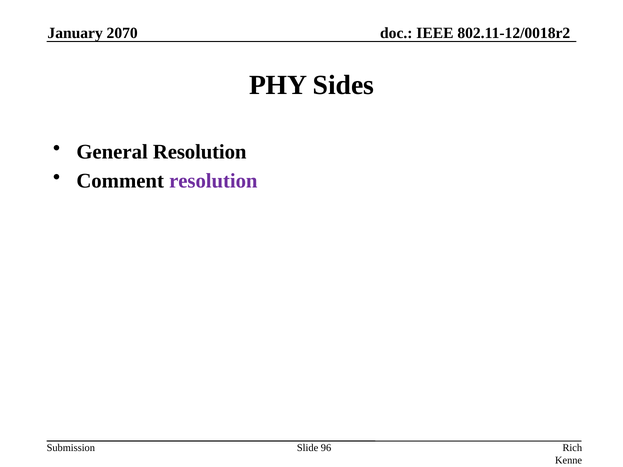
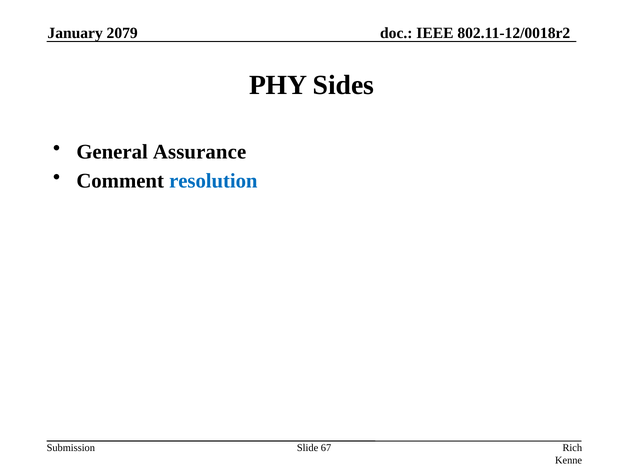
2070: 2070 -> 2079 (122, 33)
General Resolution: Resolution -> Assurance (200, 152)
resolution colour: purple -> blue (213, 181)
96: 96 -> 67 (326, 448)
